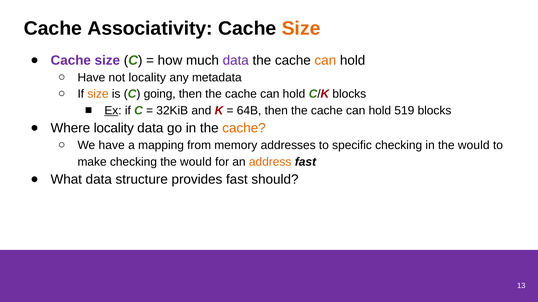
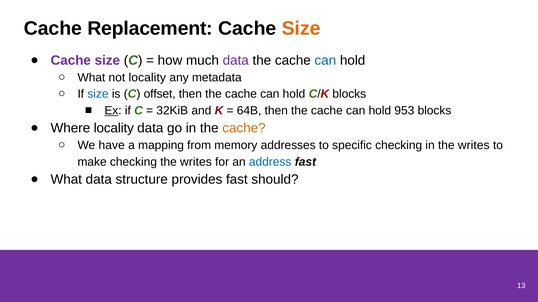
Associativity: Associativity -> Replacement (150, 28)
can colour: orange -> blue (325, 61)
Have: Have -> What (91, 78)
size colour: orange -> blue (98, 94)
going: going -> offset (160, 94)
519: 519 -> 953 (404, 111)
in the would: would -> writes (474, 146)
checking the would: would -> writes (196, 162)
address colour: orange -> blue (270, 162)
